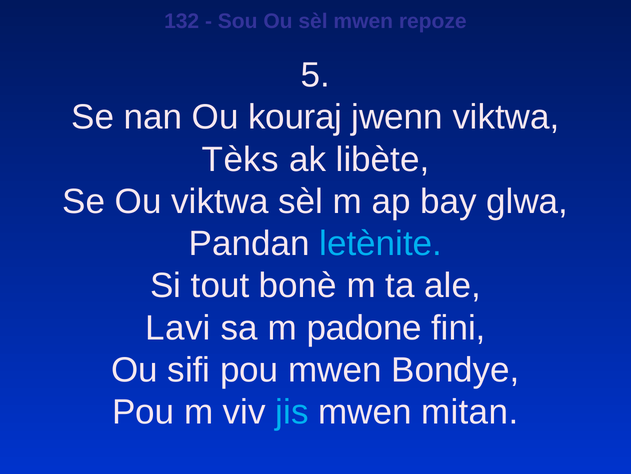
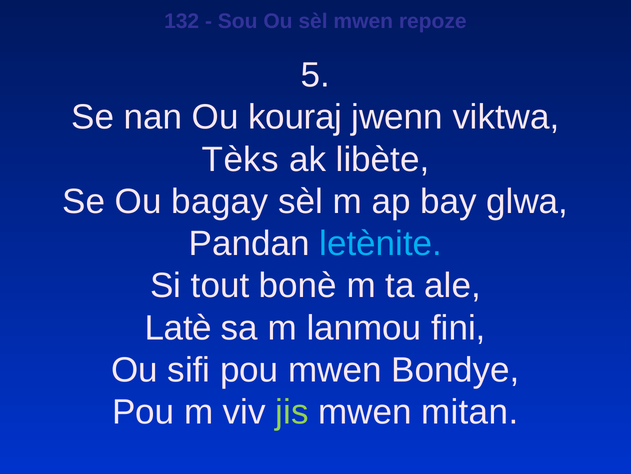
Ou viktwa: viktwa -> bagay (220, 201)
Lavi: Lavi -> Latè (178, 327)
padone: padone -> lanmou (364, 327)
jis colour: light blue -> light green (292, 412)
